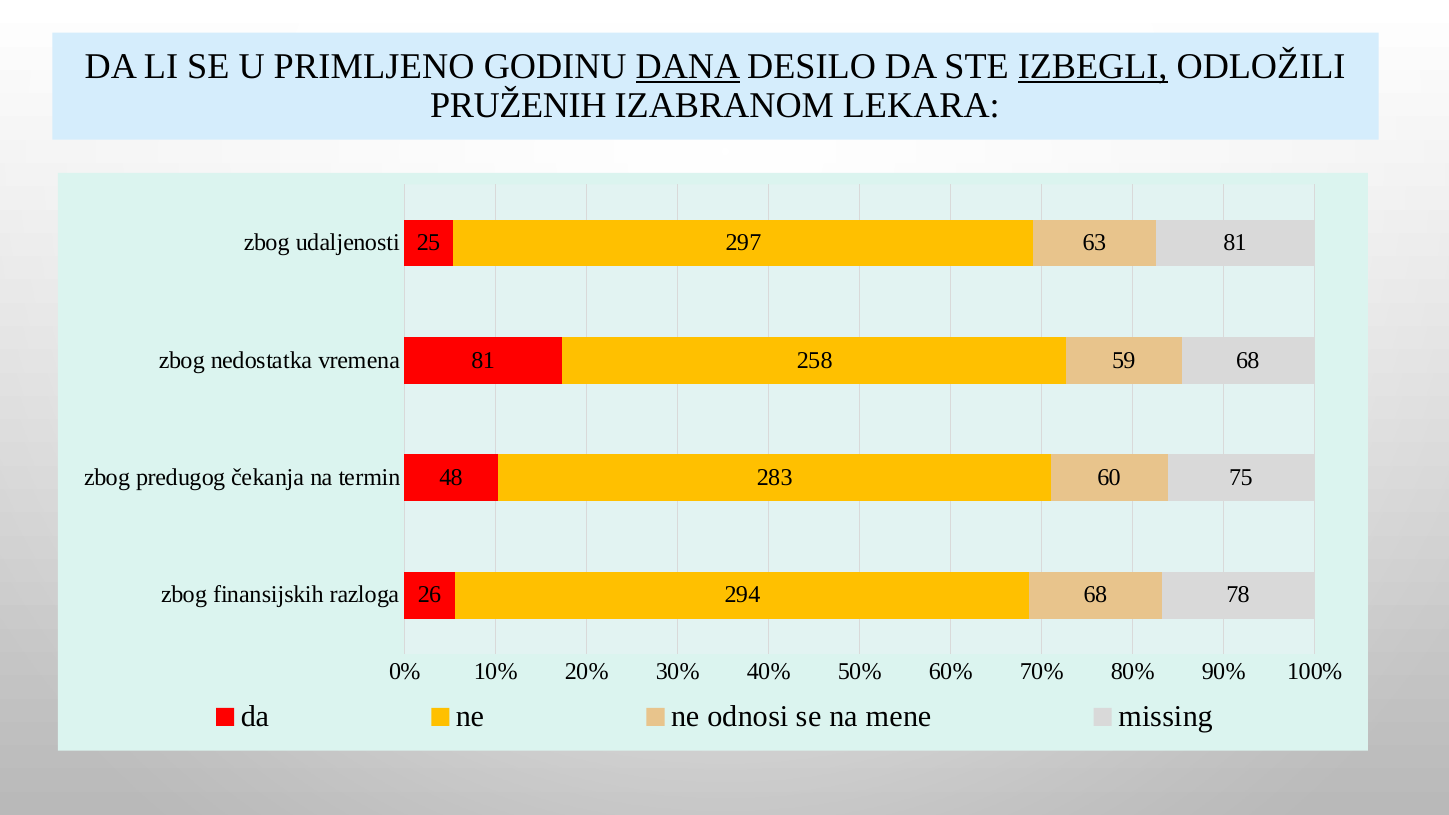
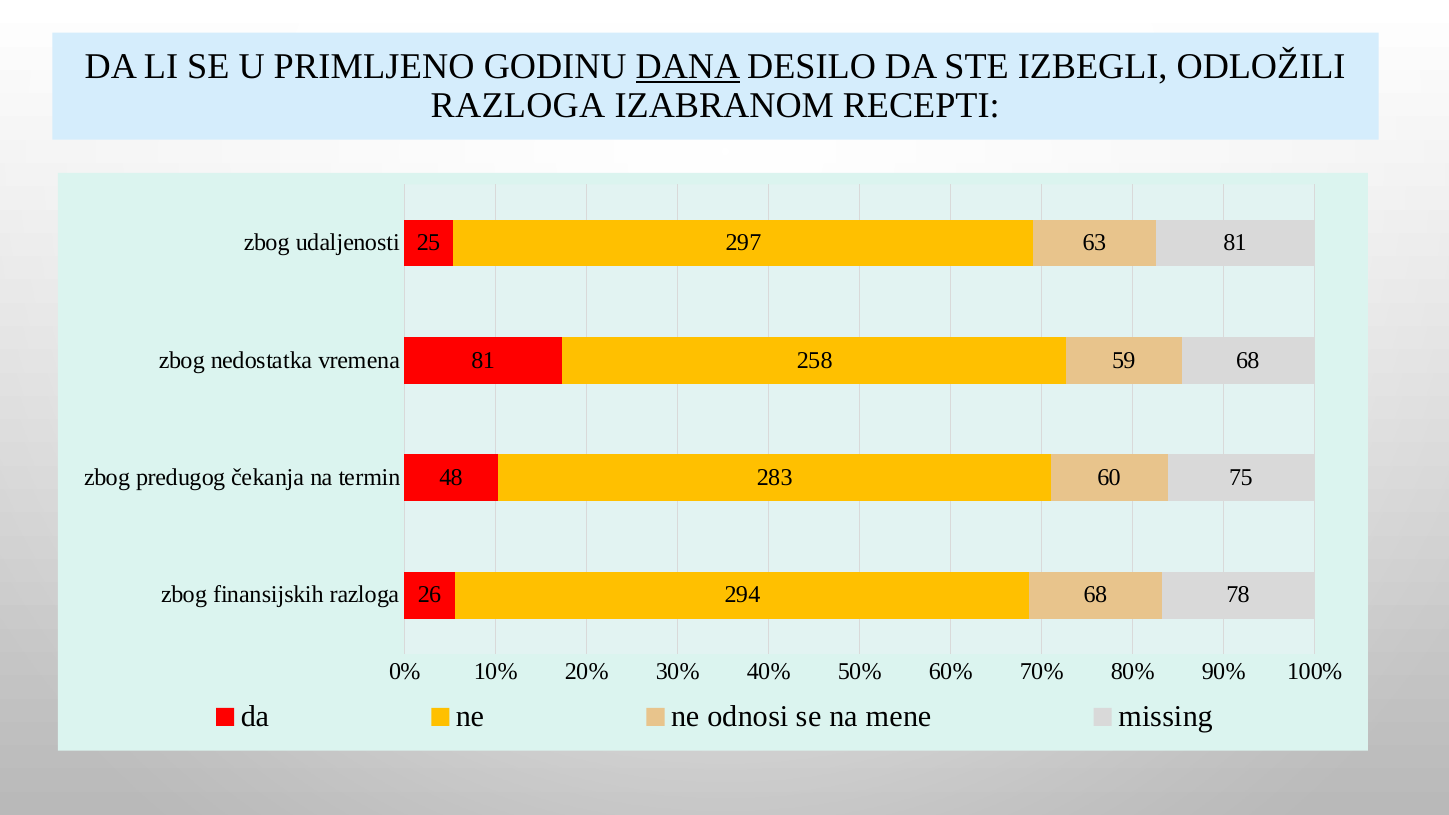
IZBEGLI underline: present -> none (1093, 66)
PRUŽENIH: PRUŽENIH -> RAZLOGA (518, 105)
LEKARA: LEKARA -> RECEPTI (921, 105)
